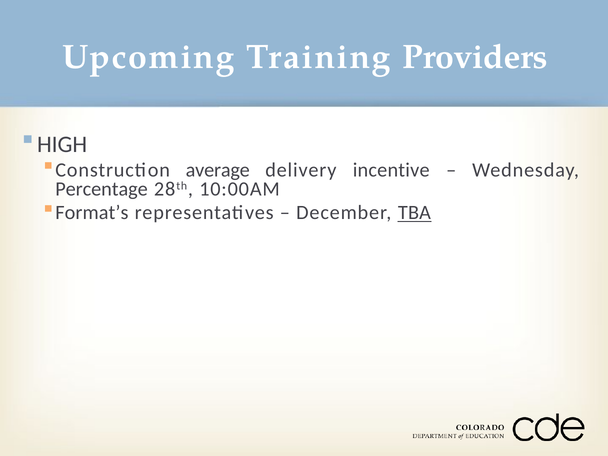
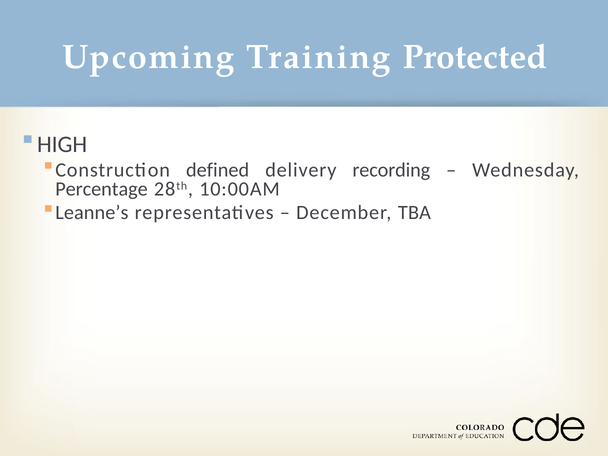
Providers: Providers -> Protected (475, 57)
average: average -> defined (218, 170)
incentive: incentive -> recording (391, 170)
Format’s: Format’s -> Leanne’s (92, 213)
TBA underline: present -> none (414, 213)
